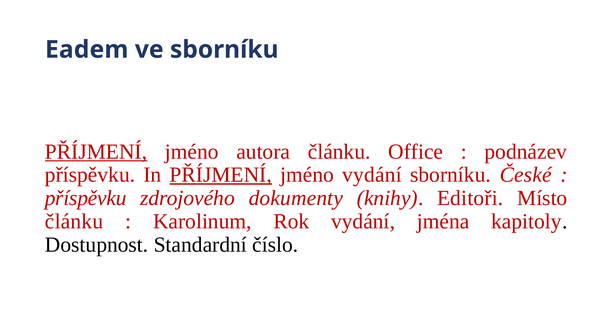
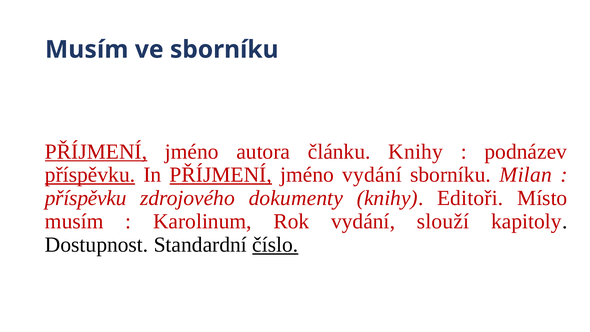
Eadem: Eadem -> Musím (87, 50)
článku Office: Office -> Knihy (416, 152)
příspěvku underline: none -> present (90, 175)
České: České -> Milan (526, 175)
článku: článku -> musím (74, 221)
jména: jména -> slouží (443, 221)
číslo underline: none -> present (275, 245)
